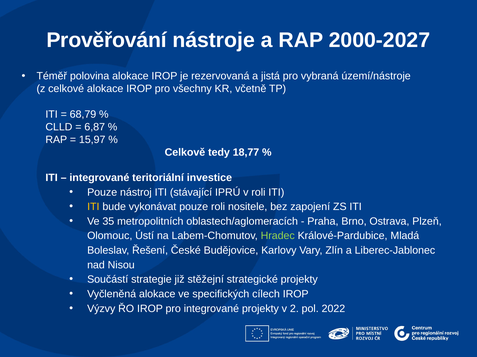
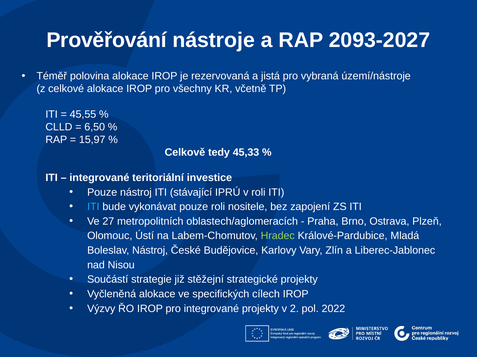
2000-2027: 2000-2027 -> 2093-2027 (379, 40)
68,79: 68,79 -> 45,55 (83, 114)
6,87: 6,87 -> 6,50 (95, 127)
18,77: 18,77 -> 45,33 (246, 153)
ITI colour: yellow -> light blue (93, 207)
35: 35 -> 27 (108, 222)
Boleslav Řešení: Řešení -> Nástroj (150, 251)
